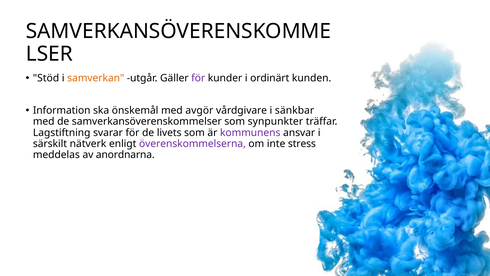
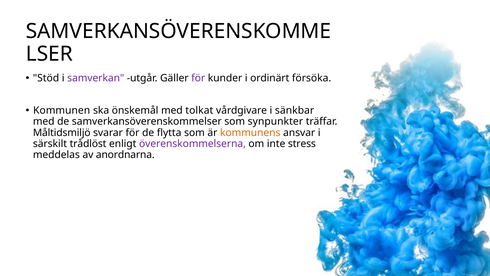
samverkan colour: orange -> purple (96, 78)
kunden: kunden -> försöka (312, 78)
Information: Information -> Kommunen (62, 110)
avgör: avgör -> tolkat (199, 110)
Lagstiftning: Lagstiftning -> Måltidsmiljö (62, 132)
livets: livets -> flytta (169, 132)
kommunens colour: purple -> orange (250, 132)
nätverk: nätverk -> trådlöst (88, 143)
